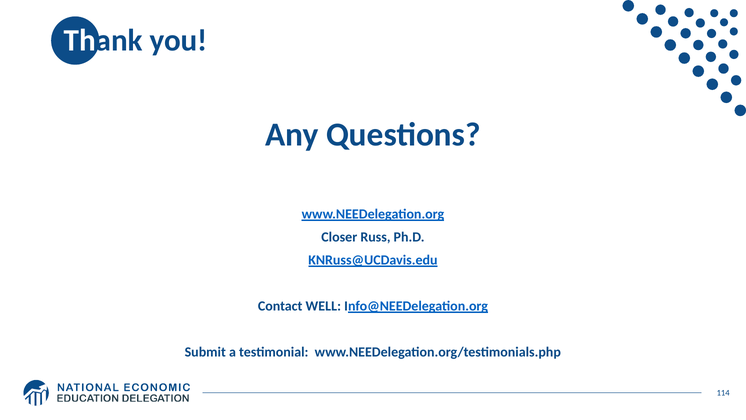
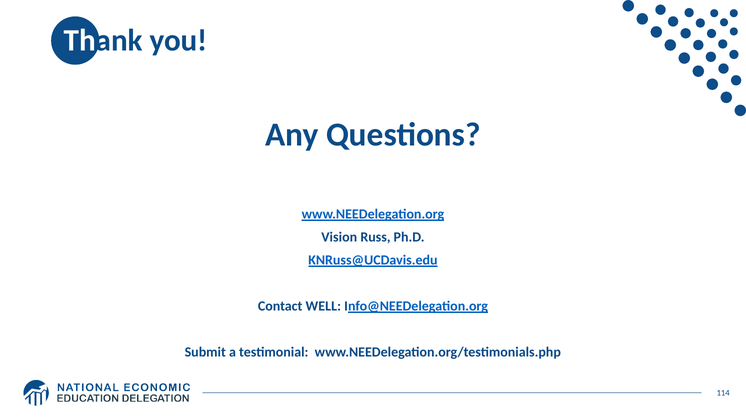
Closer: Closer -> Vision (339, 237)
